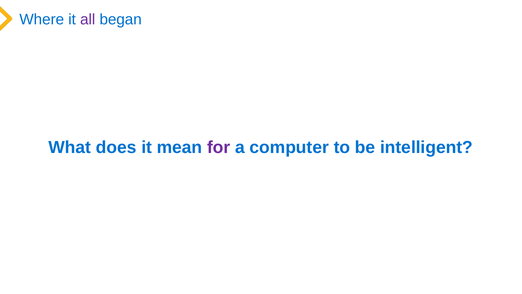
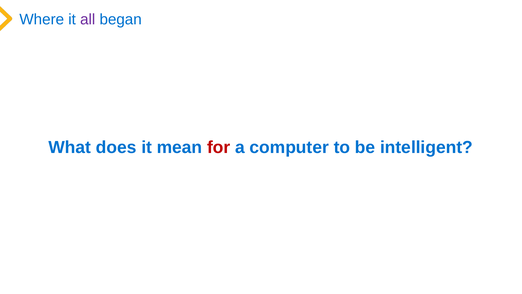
for colour: purple -> red (219, 147)
